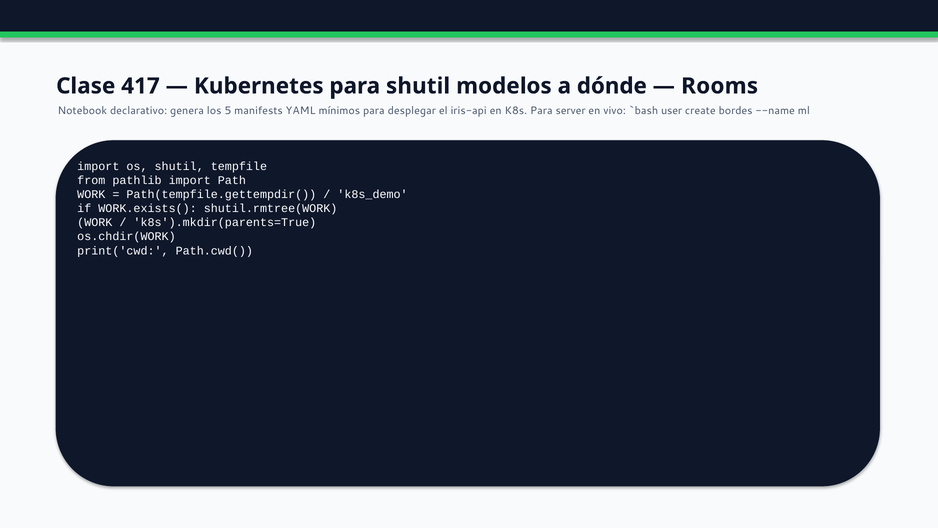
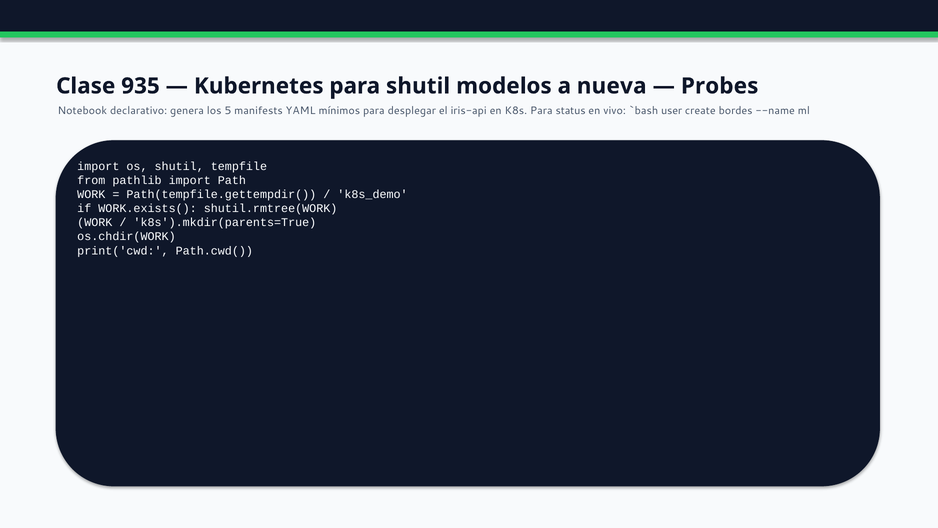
417: 417 -> 935 (140, 86)
dónde: dónde -> nueva (612, 86)
Rooms: Rooms -> Probes (720, 86)
server: server -> status (571, 111)
